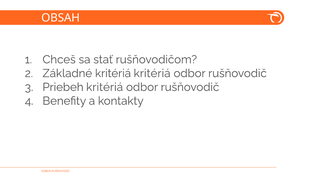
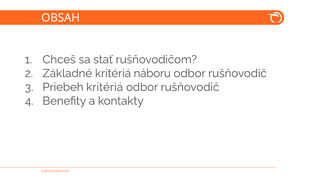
kritériá kritériá: kritériá -> náboru (152, 73)
